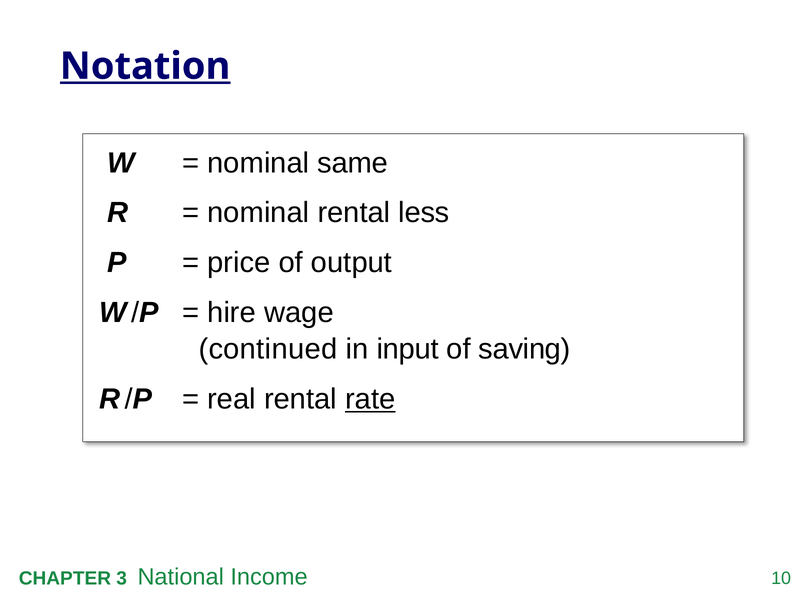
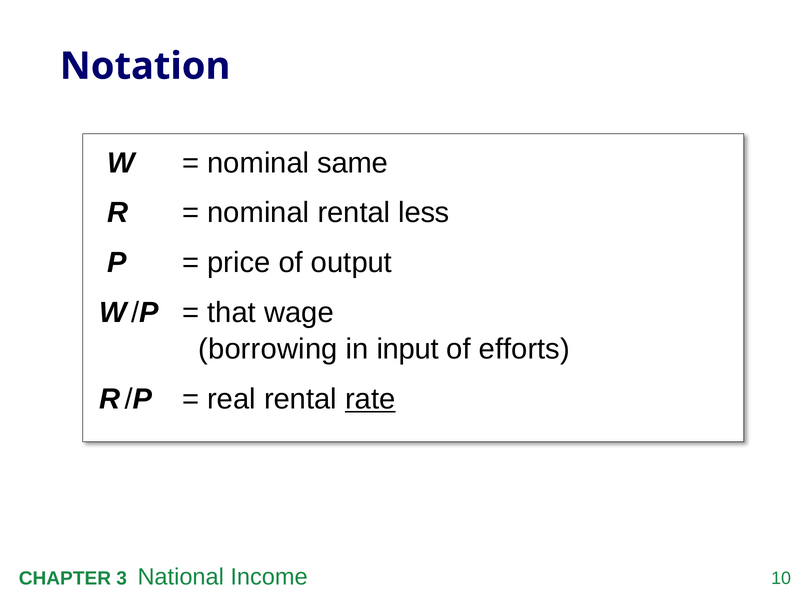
Notation underline: present -> none (145, 66)
hire: hire -> that (232, 313)
continued: continued -> borrowing (268, 349)
saving: saving -> efforts (524, 349)
